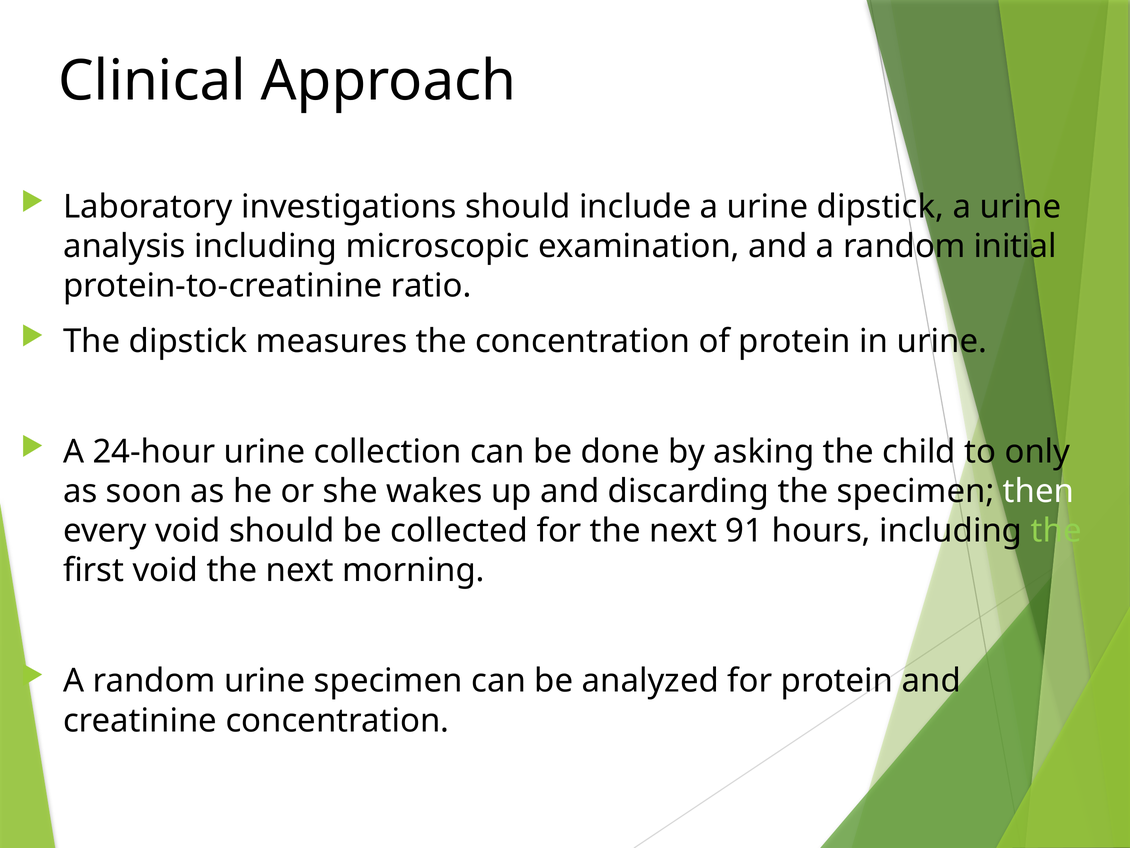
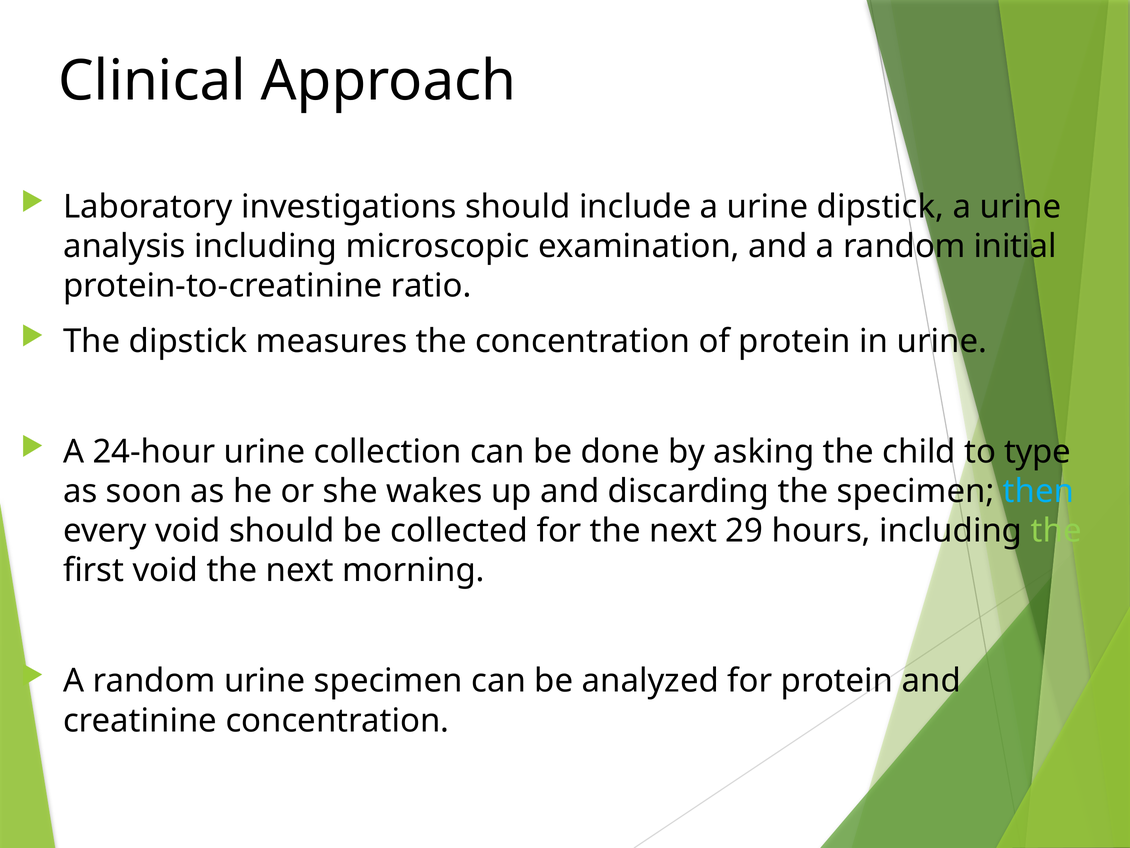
only: only -> type (1038, 452)
then colour: white -> light blue (1039, 491)
91: 91 -> 29 (744, 531)
